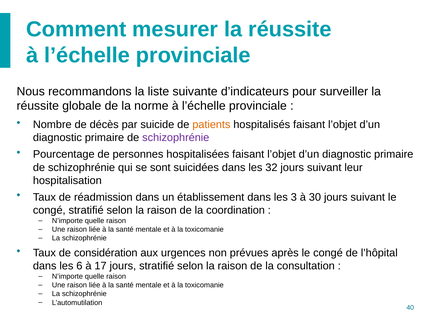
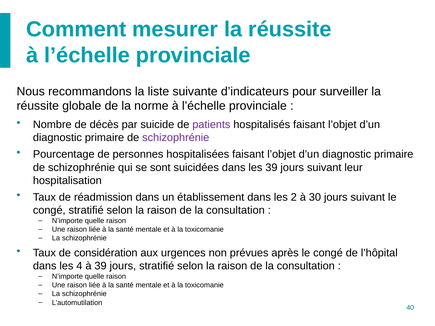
patients colour: orange -> purple (211, 125)
les 32: 32 -> 39 (271, 168)
3: 3 -> 2 (294, 197)
coordination: coordination -> consultation (235, 210)
6: 6 -> 4 (79, 266)
à 17: 17 -> 39 (101, 266)
